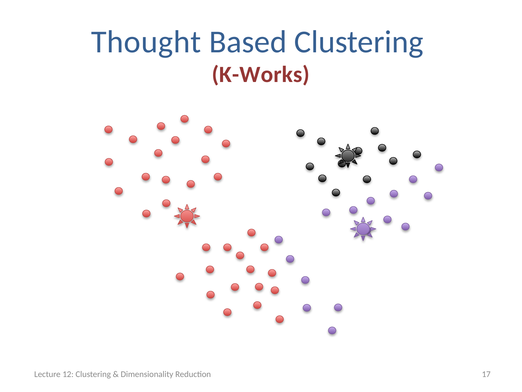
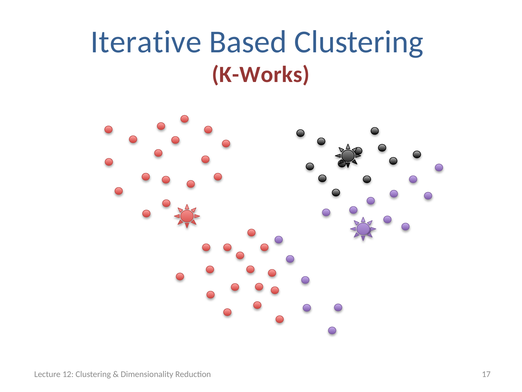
Thought: Thought -> Iterative (146, 42)
